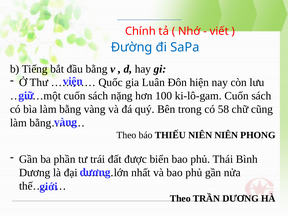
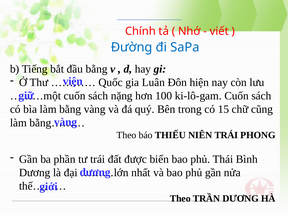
58: 58 -> 15 (223, 109)
NIÊN NIÊN: NIÊN -> TRÁI (226, 135)
